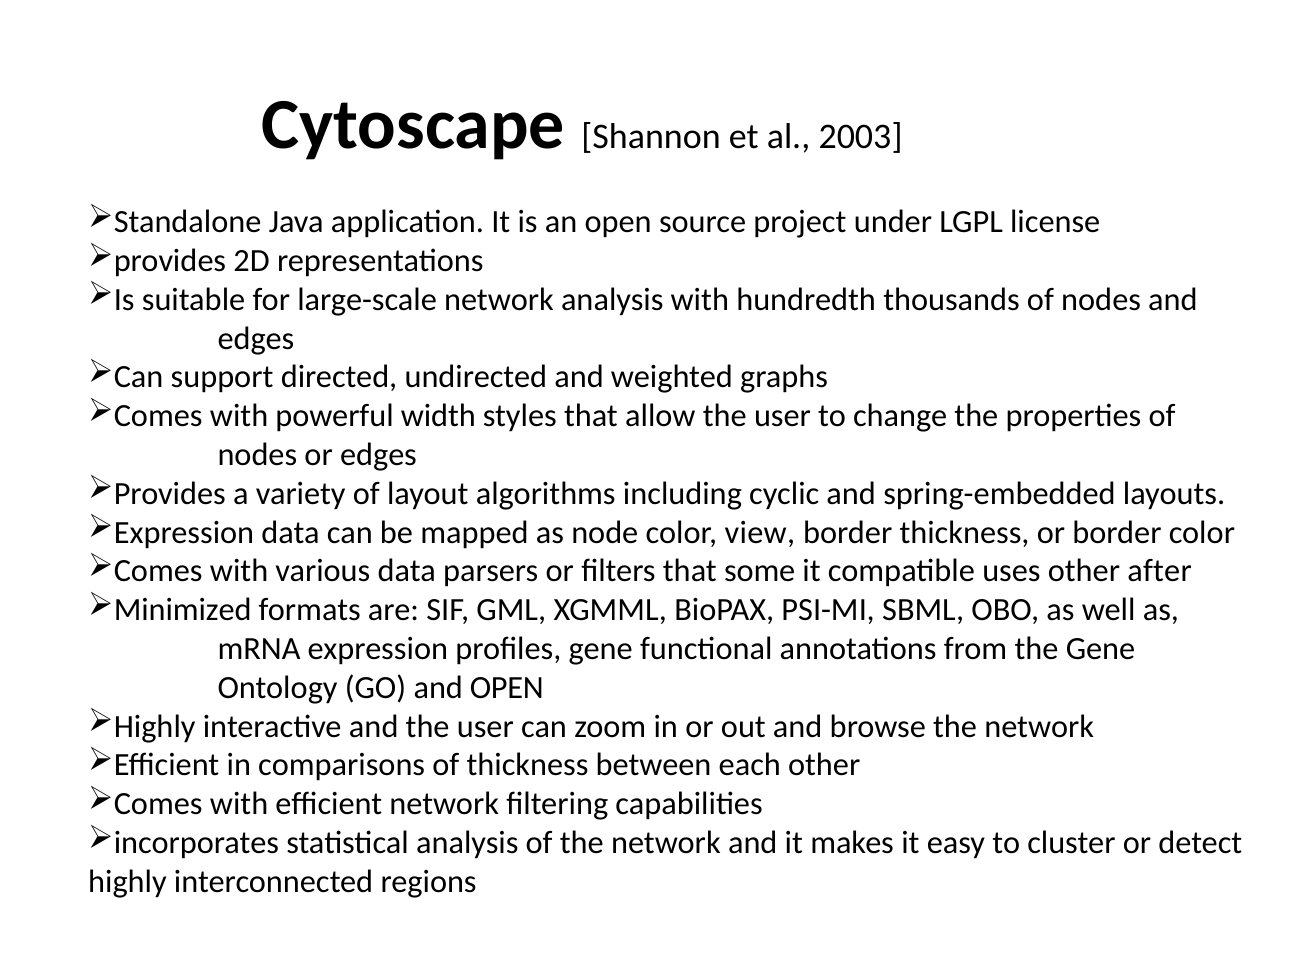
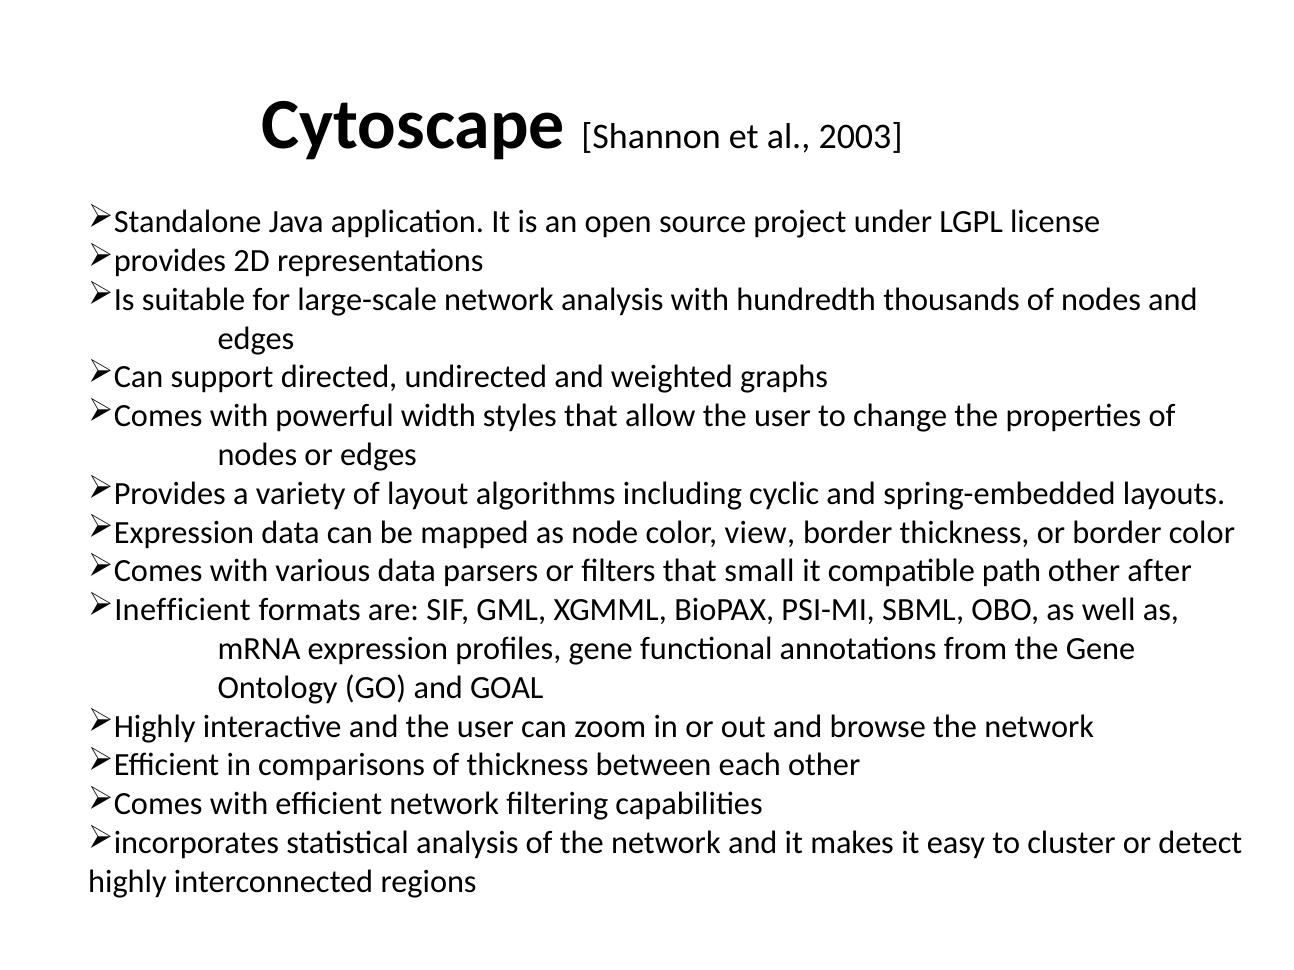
some: some -> small (759, 571)
uses: uses -> path (1011, 571)
Minimized: Minimized -> Inefficient (183, 610)
and OPEN: OPEN -> GOAL (507, 688)
